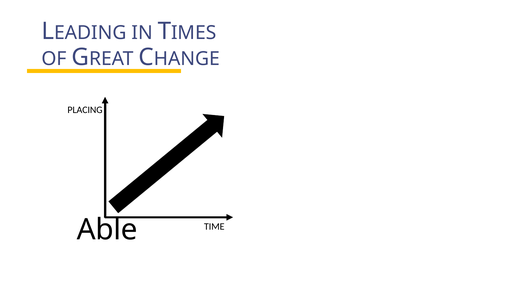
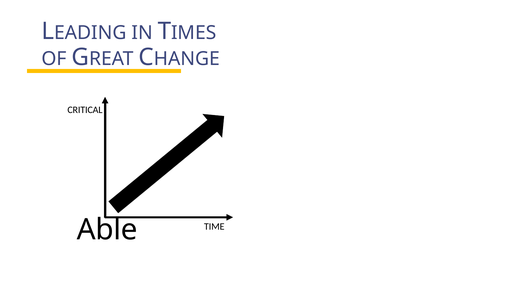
PLACING: PLACING -> CRITICAL (85, 110)
